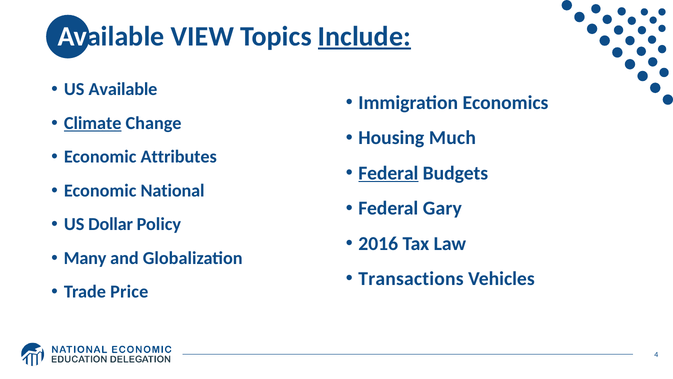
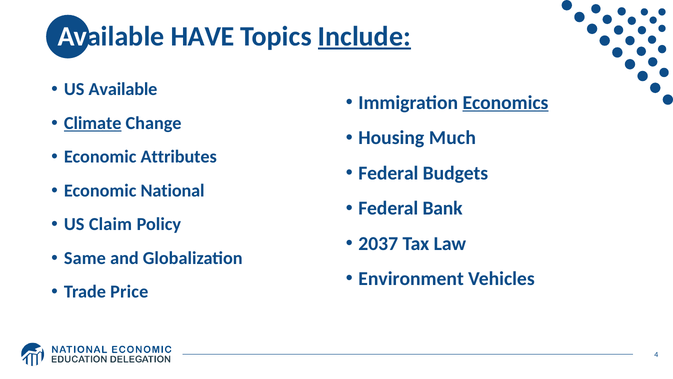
VIEW: VIEW -> HAVE (203, 36)
Economics underline: none -> present (505, 102)
Federal underline: present -> none (388, 173)
Gary: Gary -> Bank (443, 208)
Dollar: Dollar -> Claim (110, 224)
2016: 2016 -> 2037 (378, 243)
Many: Many -> Same (85, 258)
Transactions: Transactions -> Environment (411, 278)
